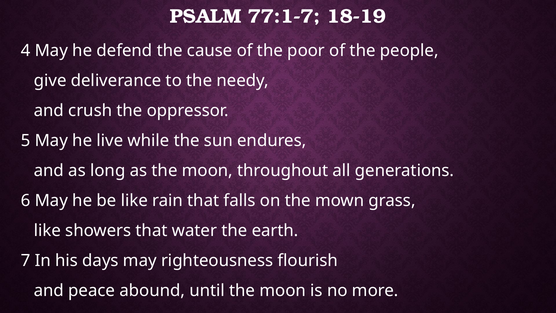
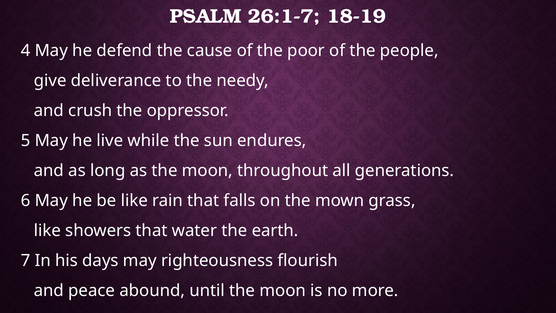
77:1-7: 77:1-7 -> 26:1-7 (284, 16)
